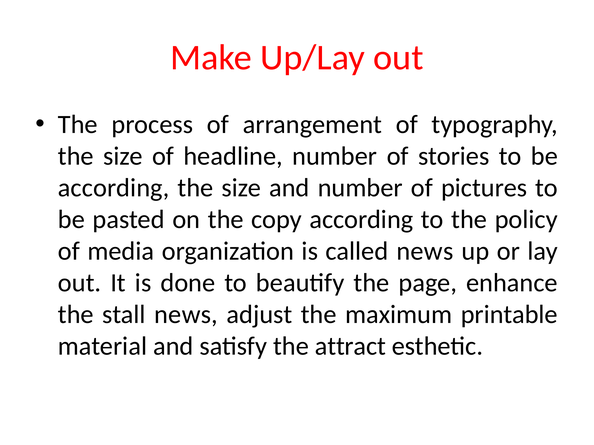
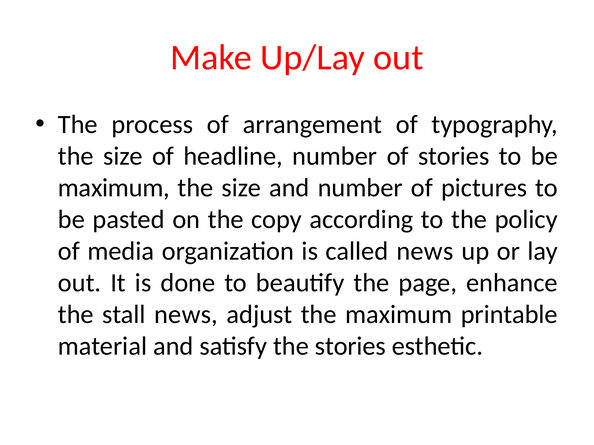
according: according -> maximum (114, 188)
the attract: attract -> stories (350, 346)
